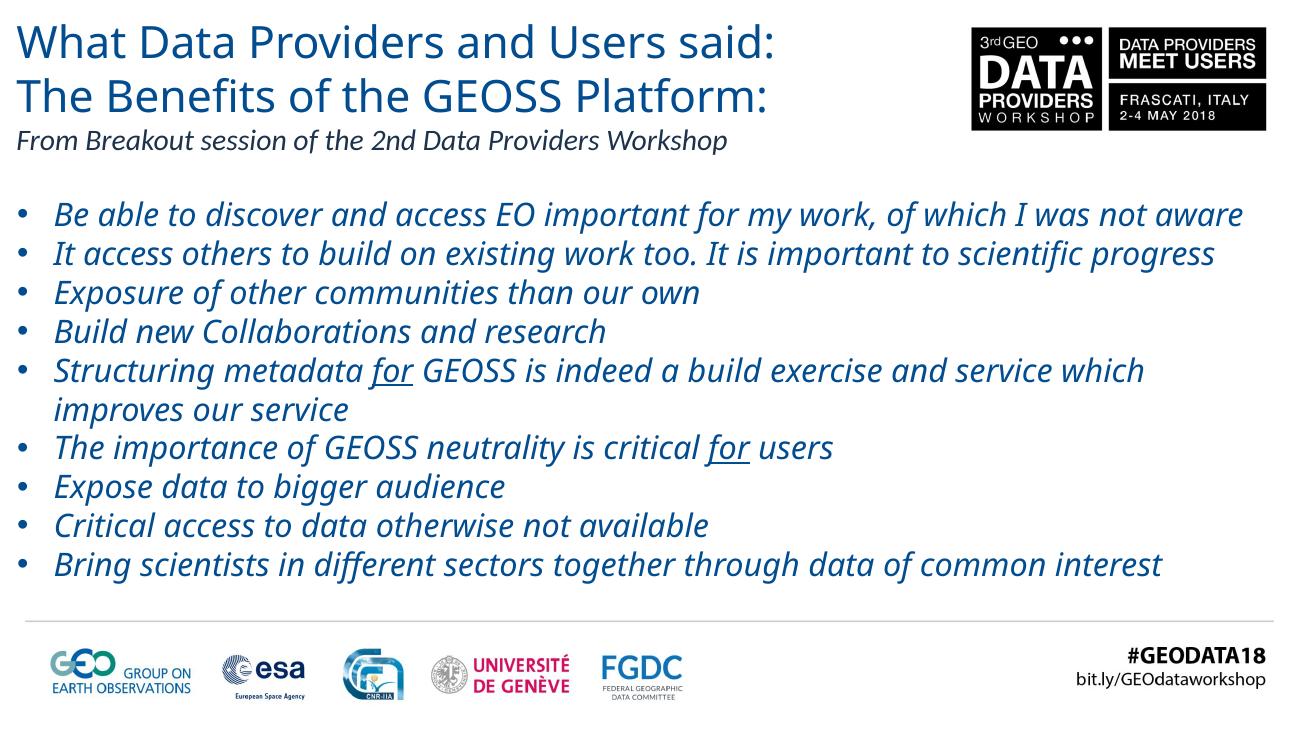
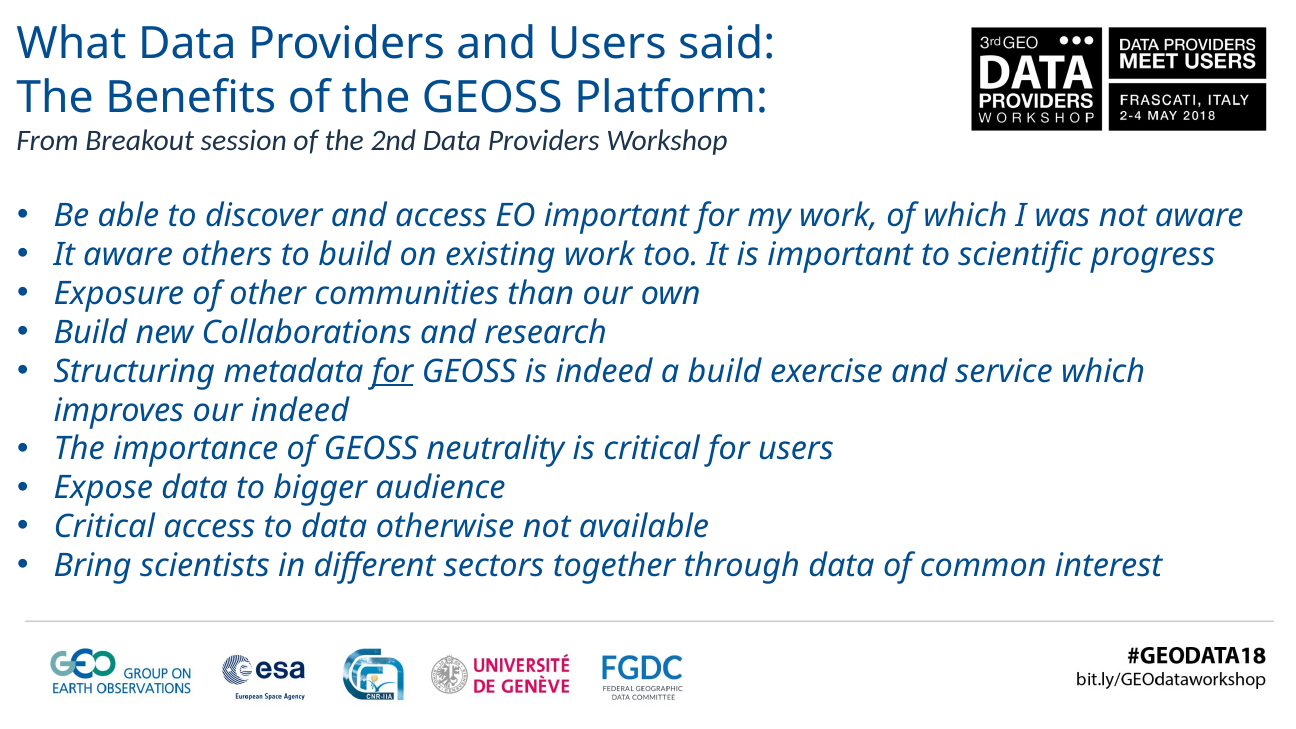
It access: access -> aware (128, 255)
our service: service -> indeed (300, 410)
for underline: present -> none (729, 449)
